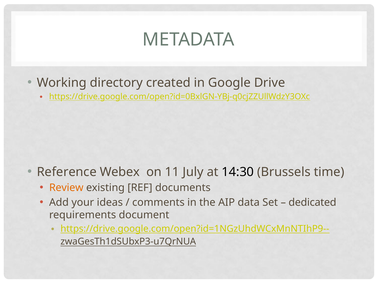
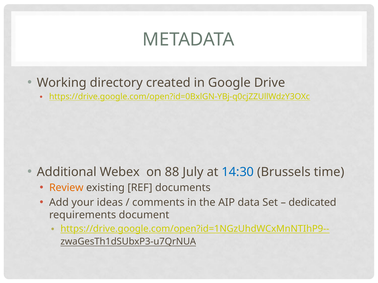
Reference: Reference -> Additional (67, 172)
11: 11 -> 88 (172, 172)
14:30 colour: black -> blue (238, 172)
